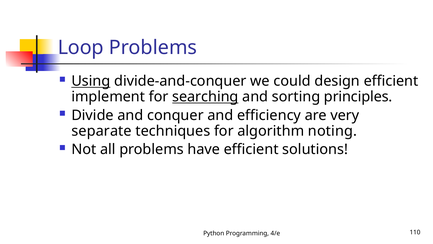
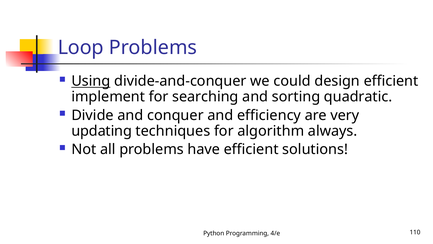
searching underline: present -> none (205, 97)
principles: principles -> quadratic (358, 97)
separate: separate -> updating (102, 131)
noting: noting -> always (333, 131)
